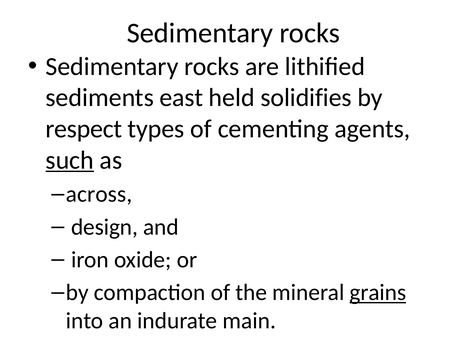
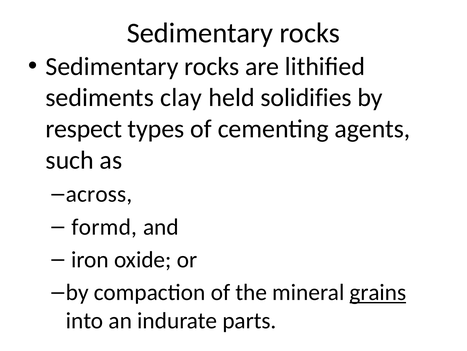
east: east -> clay (181, 98)
such underline: present -> none (70, 160)
design: design -> formd (104, 227)
main: main -> parts (249, 320)
